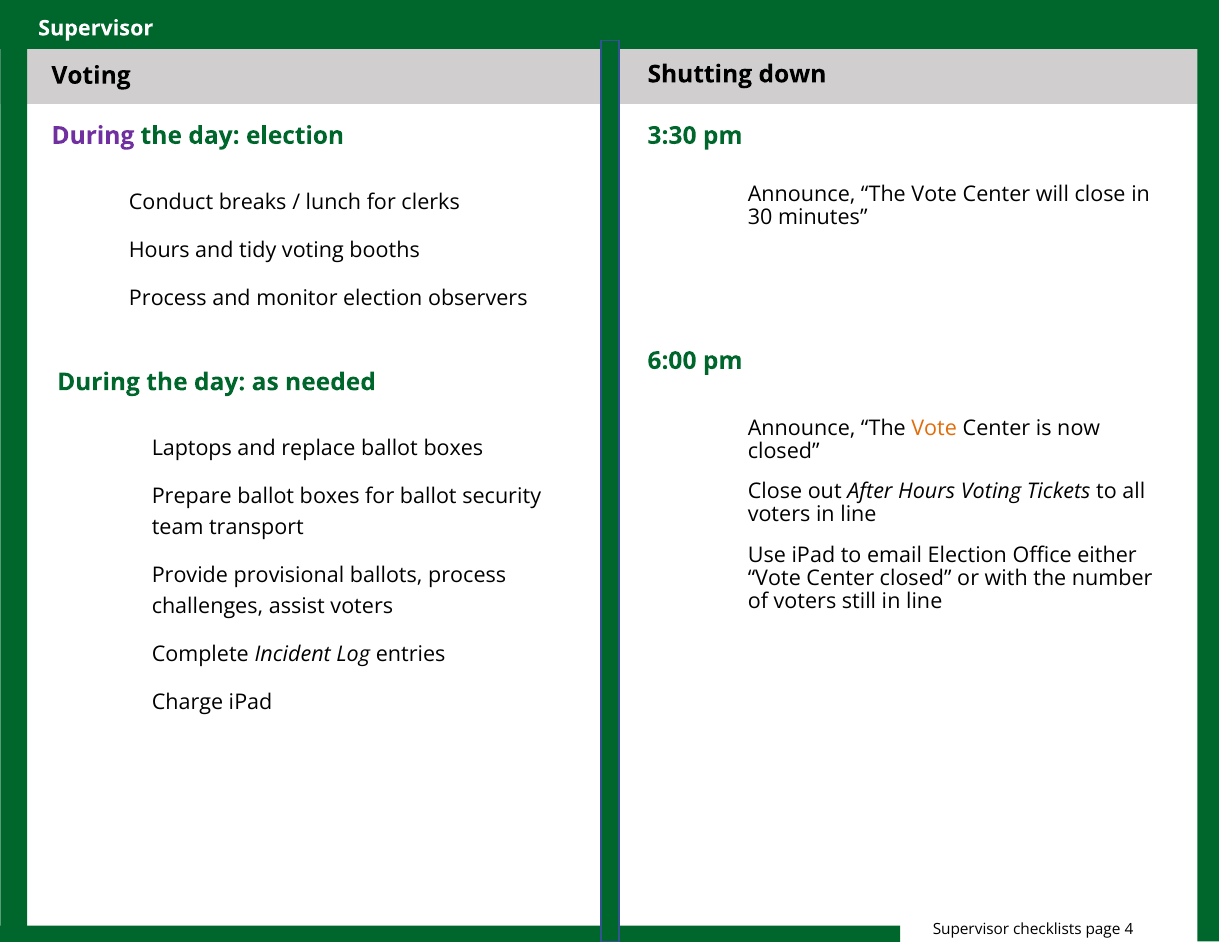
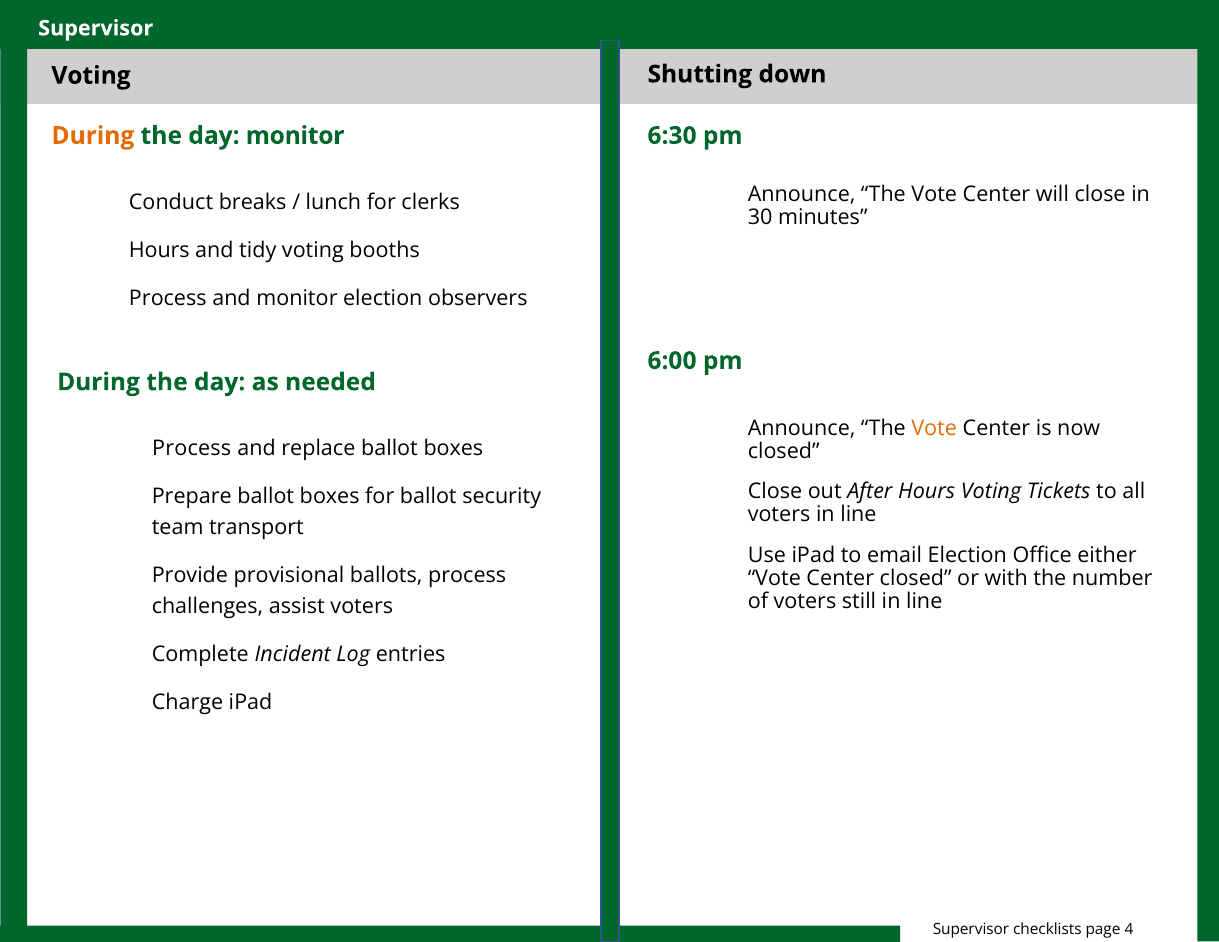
During colour: purple -> orange (93, 136)
day election: election -> monitor (295, 136)
3:30: 3:30 -> 6:30 (672, 136)
Laptops: Laptops -> Process (192, 449)
